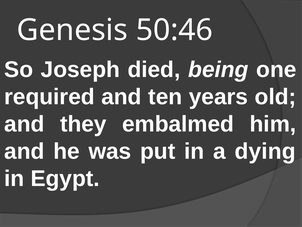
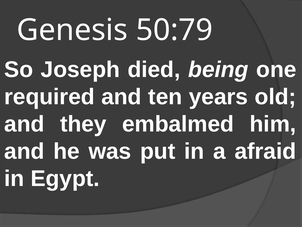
50:46: 50:46 -> 50:79 (174, 30)
dying: dying -> afraid (265, 151)
